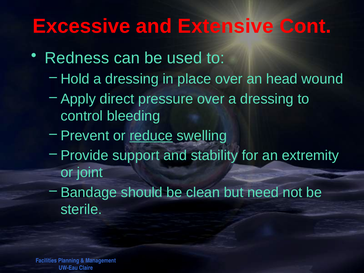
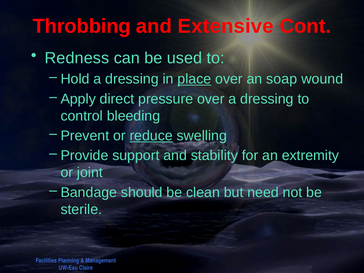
Excessive: Excessive -> Throbbing (82, 26)
place underline: none -> present (194, 79)
head: head -> soap (282, 79)
